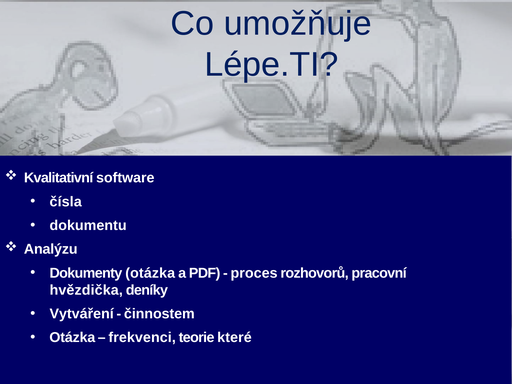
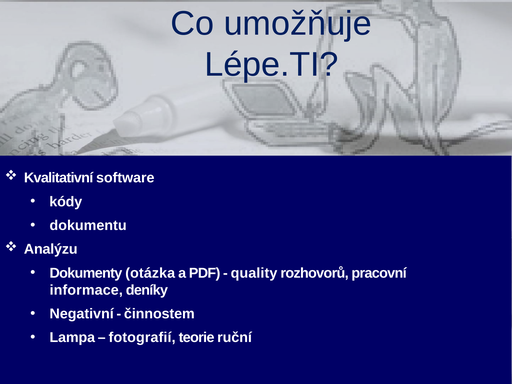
čísla: čísla -> kódy (66, 202)
proces: proces -> quality (254, 273)
hvězdička: hvězdička -> informace (86, 290)
Vytváření: Vytváření -> Negativní (82, 314)
Otázka: Otázka -> Lampa (72, 338)
frekvenci: frekvenci -> fotografií (142, 338)
které: které -> ruční (235, 338)
